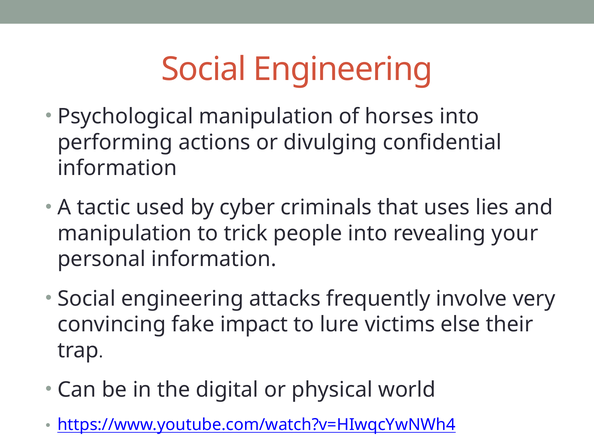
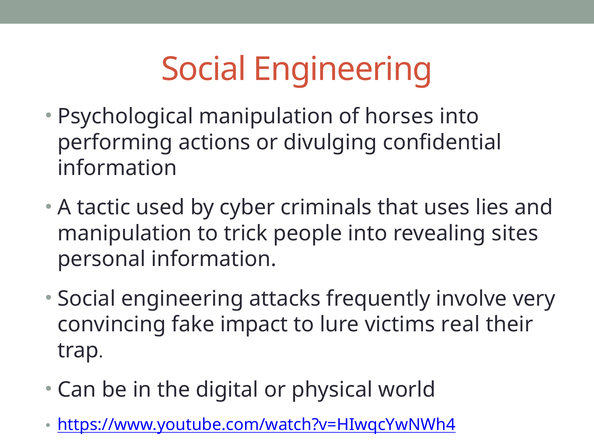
your: your -> sites (515, 233)
else: else -> real (460, 324)
